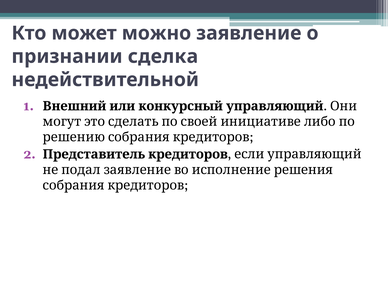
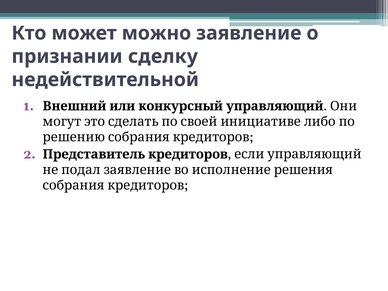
сделка: сделка -> сделку (163, 56)
